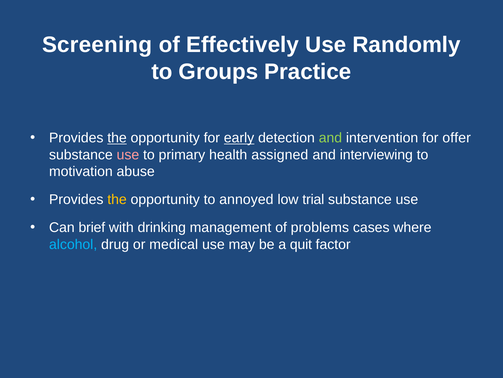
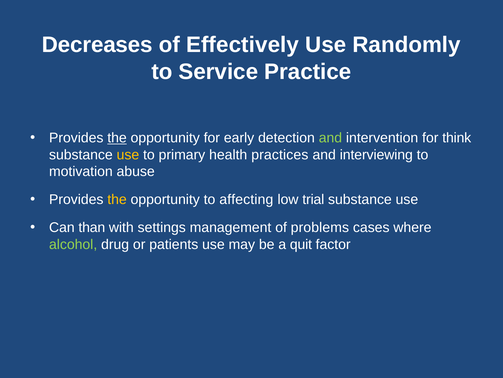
Screening: Screening -> Decreases (97, 45)
Groups: Groups -> Service (218, 72)
early underline: present -> none (239, 138)
offer: offer -> think (457, 138)
use colour: pink -> yellow (128, 154)
assigned: assigned -> practices (280, 154)
annoyed: annoyed -> affecting (246, 199)
brief: brief -> than (92, 227)
drinking: drinking -> settings (162, 227)
alcohol colour: light blue -> light green (73, 244)
medical: medical -> patients (174, 244)
